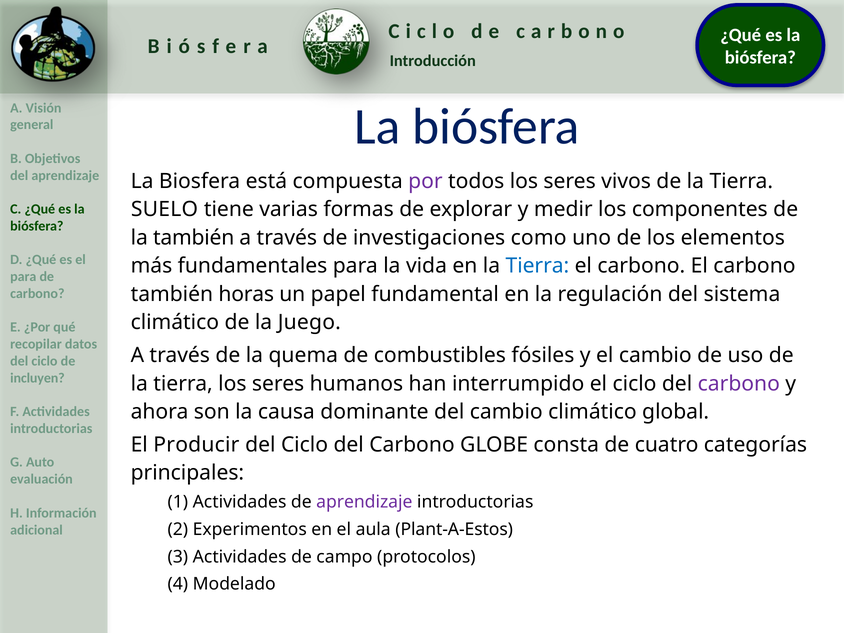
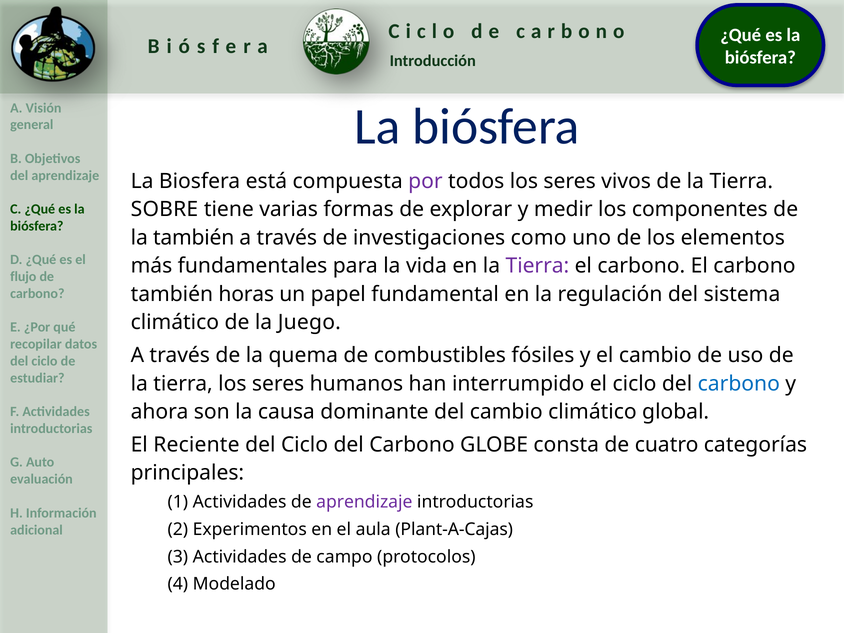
SUELO: SUELO -> SOBRE (164, 209)
Tierra colour: blue -> purple (537, 266)
para: para -> flujo (23, 277)
incluyen: incluyen -> estudiar (37, 378)
carbono colour: purple -> blue (739, 384)
Producir: Producir -> Reciente (196, 445)
Plant-A-Estos: Plant-A-Estos -> Plant-A-Cajas (454, 529)
